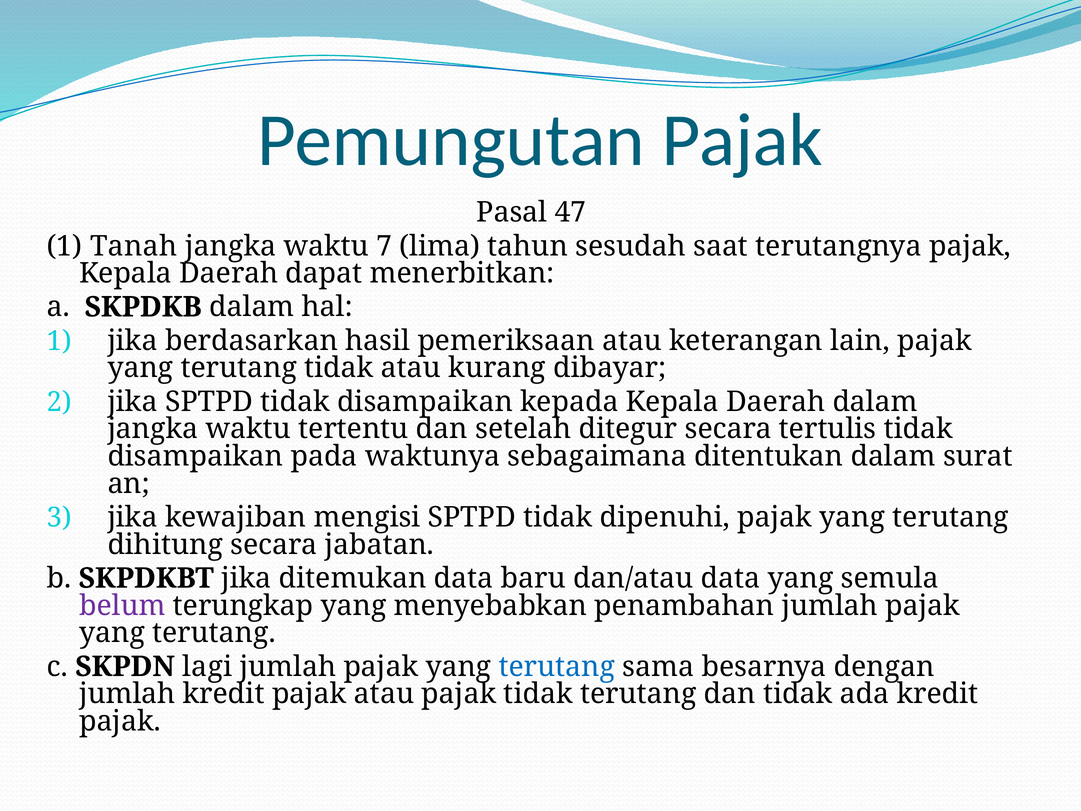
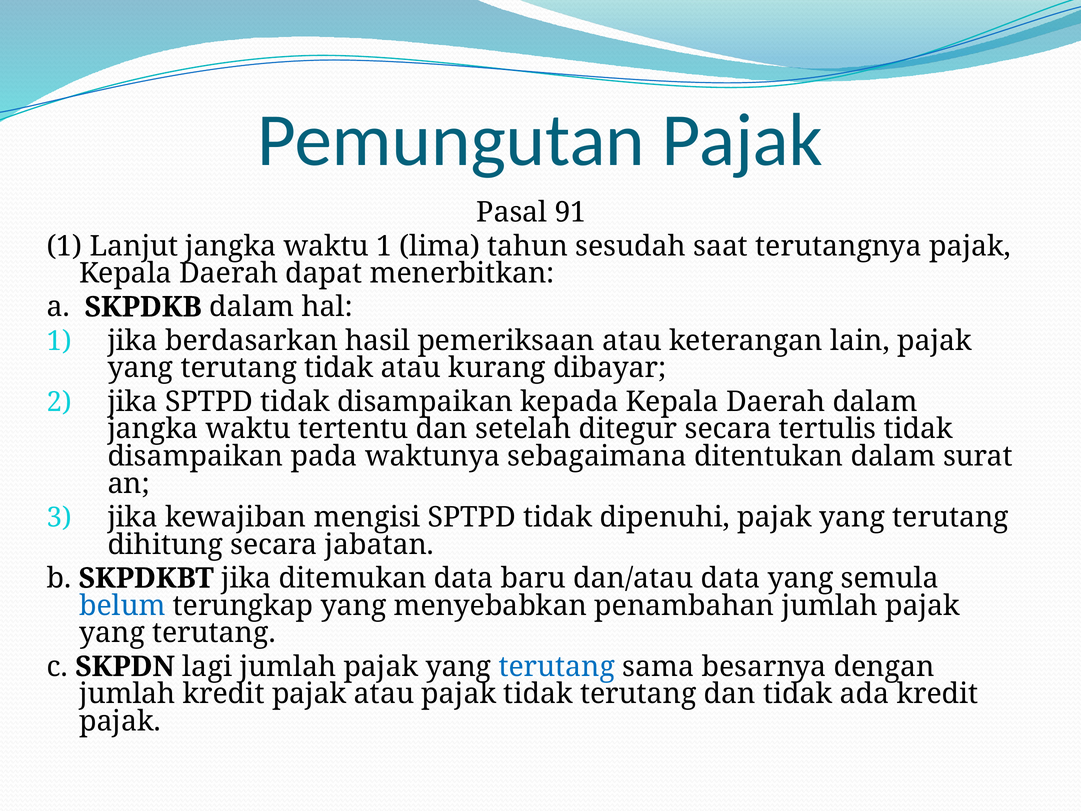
47: 47 -> 91 (570, 212)
Tanah: Tanah -> Lanjut (134, 246)
waktu 7: 7 -> 1 (384, 246)
belum colour: purple -> blue (122, 605)
